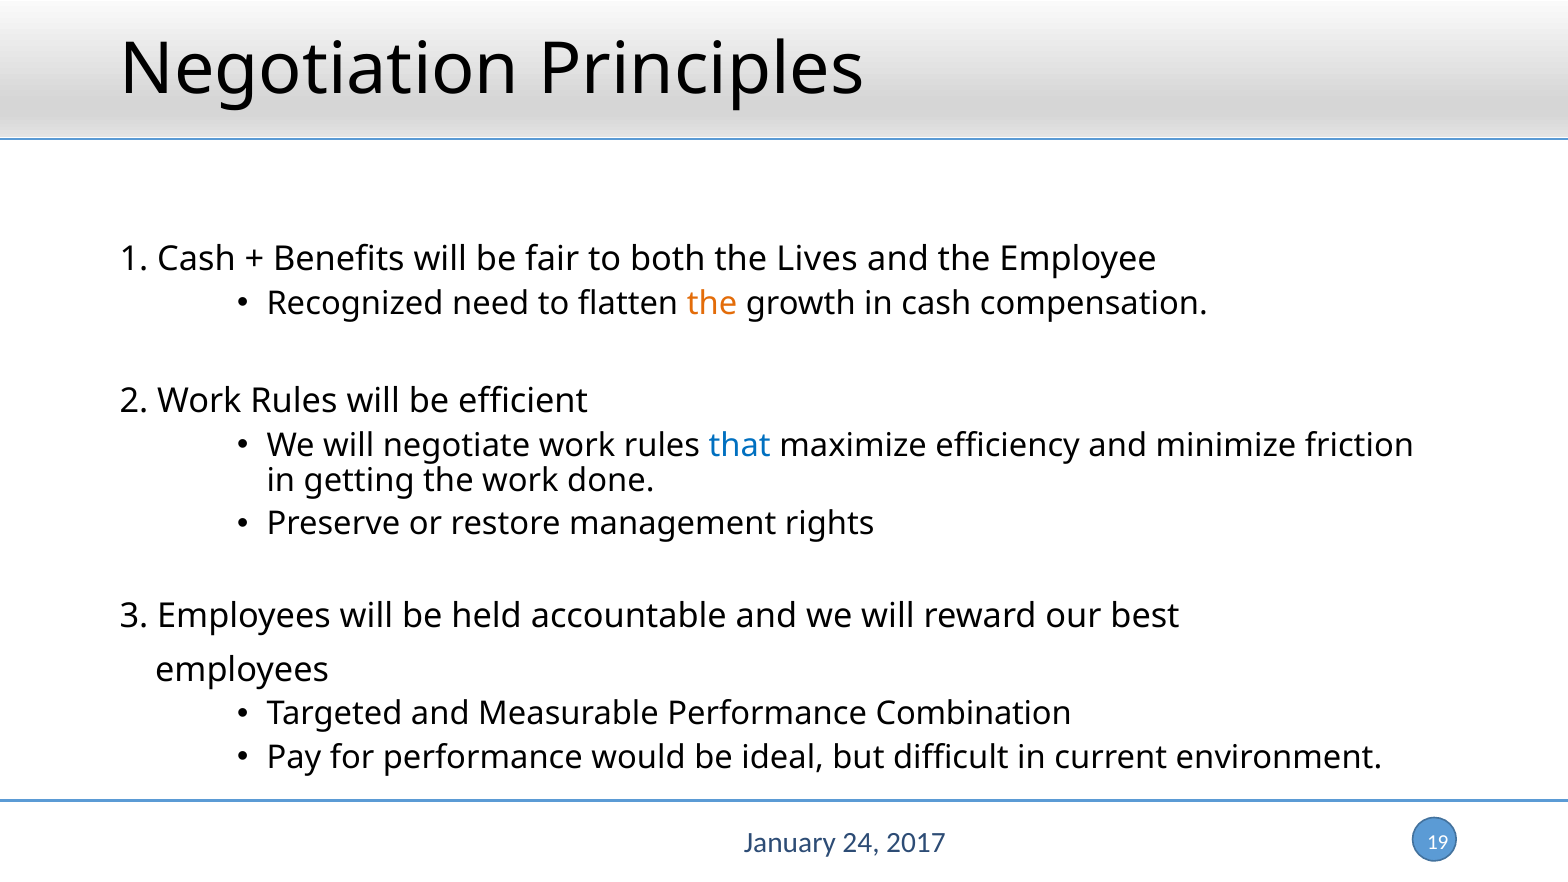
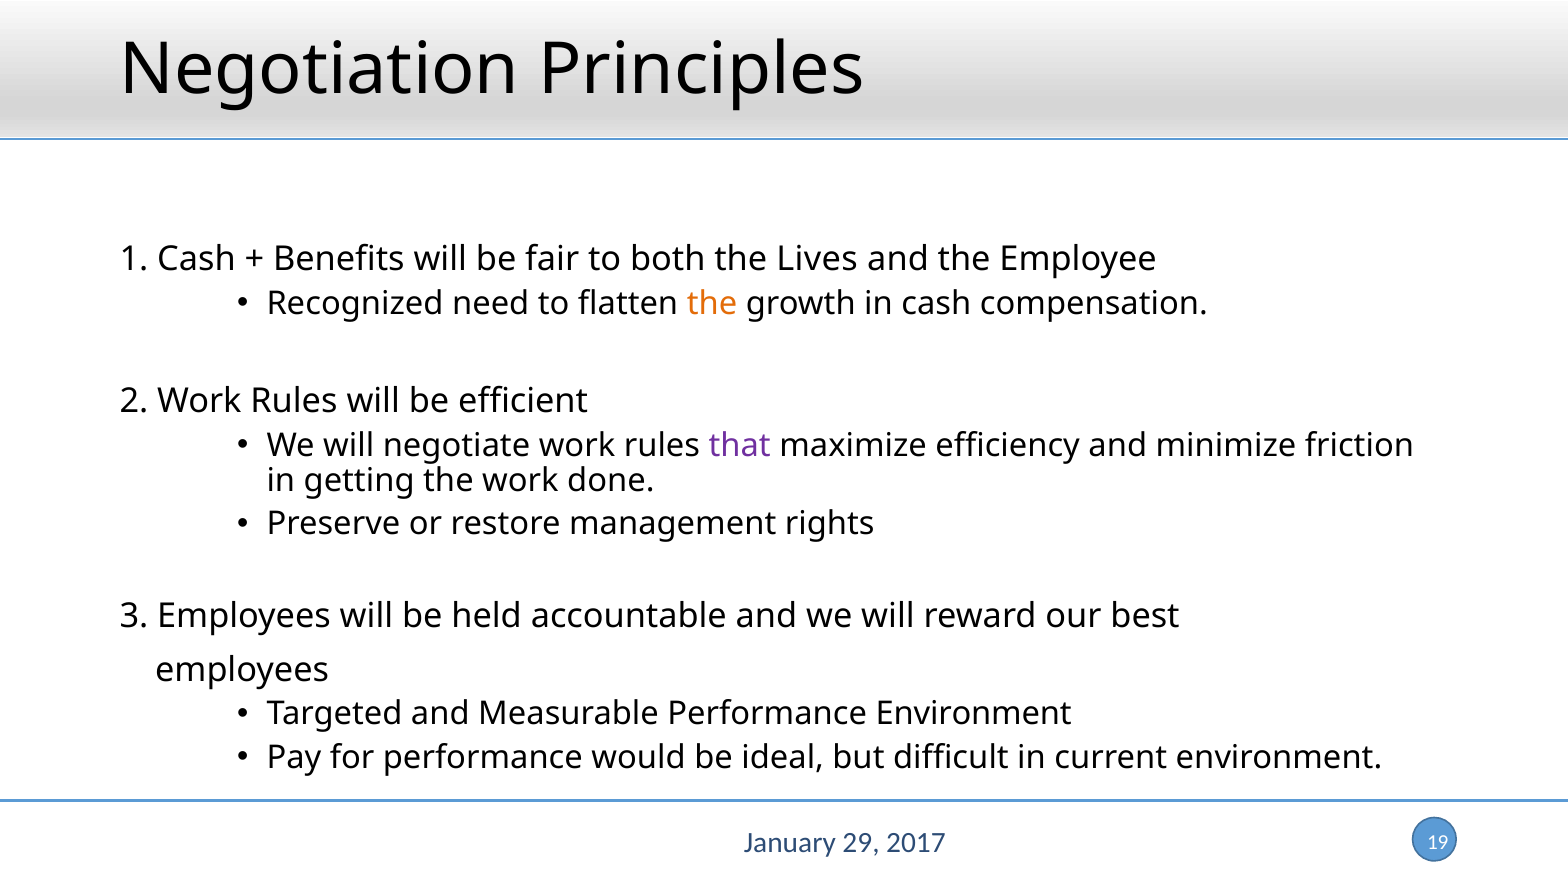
that colour: blue -> purple (740, 445)
Performance Combination: Combination -> Environment (974, 714)
24: 24 -> 29 (861, 843)
